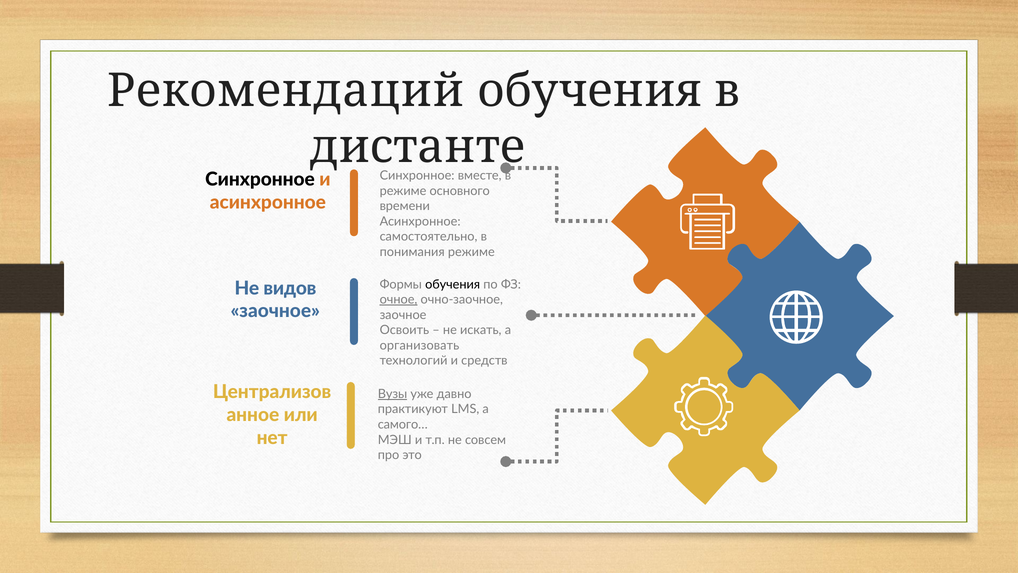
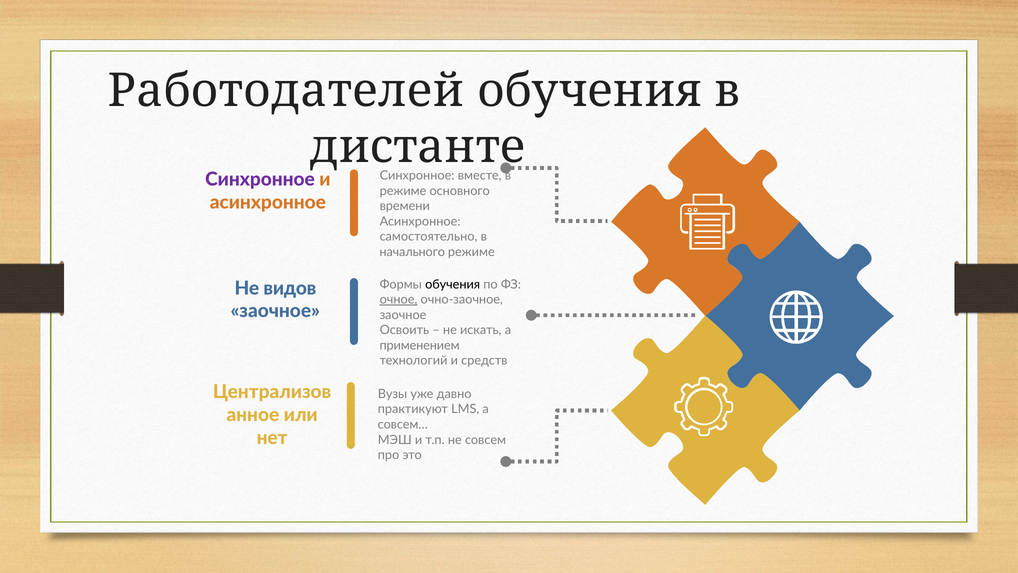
Рекомендаций: Рекомендаций -> Работодателей (286, 91)
Синхронное colour: black -> purple (260, 179)
понимания: понимания -> начального (412, 252)
организовать: организовать -> применением (420, 345)
Вузы underline: present -> none (393, 394)
самого…: самого… -> совсем… (403, 424)
